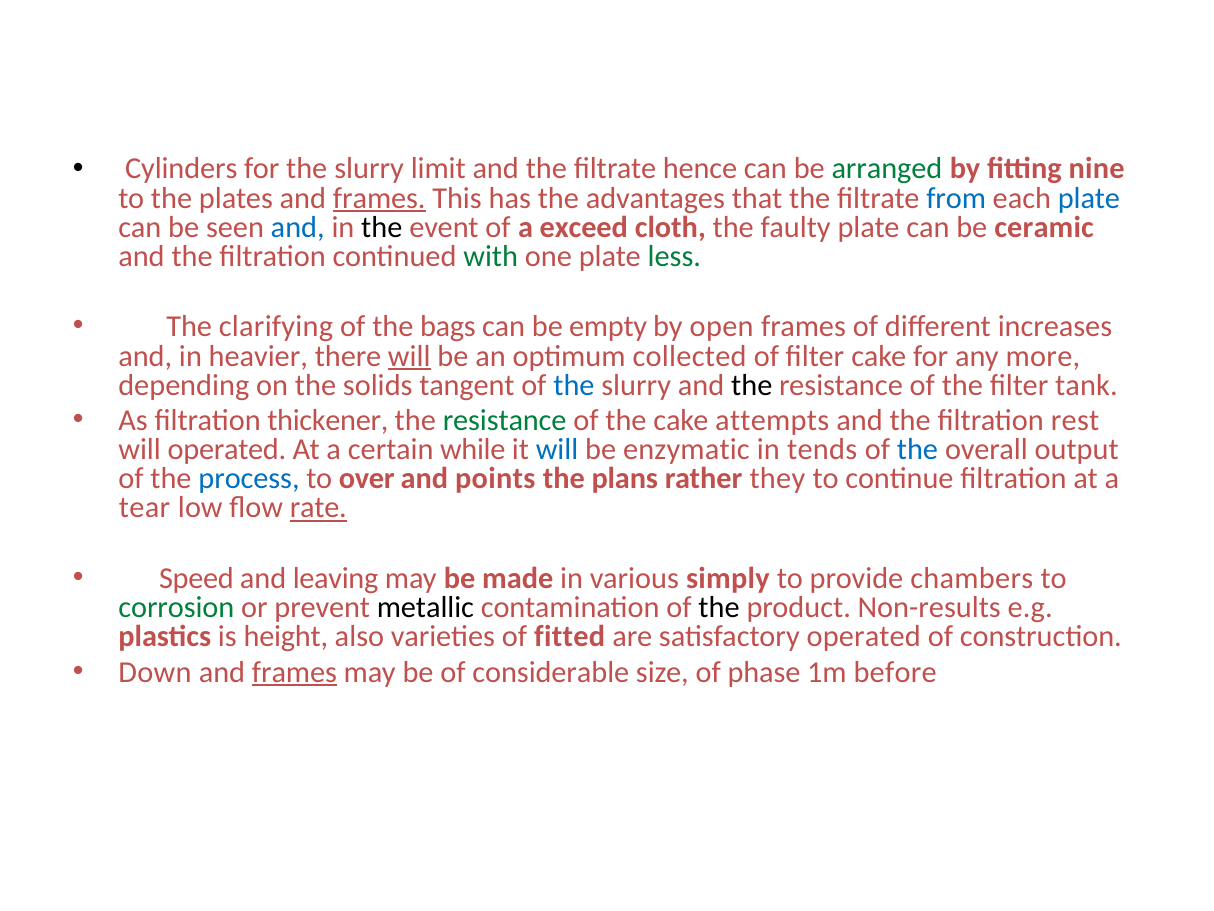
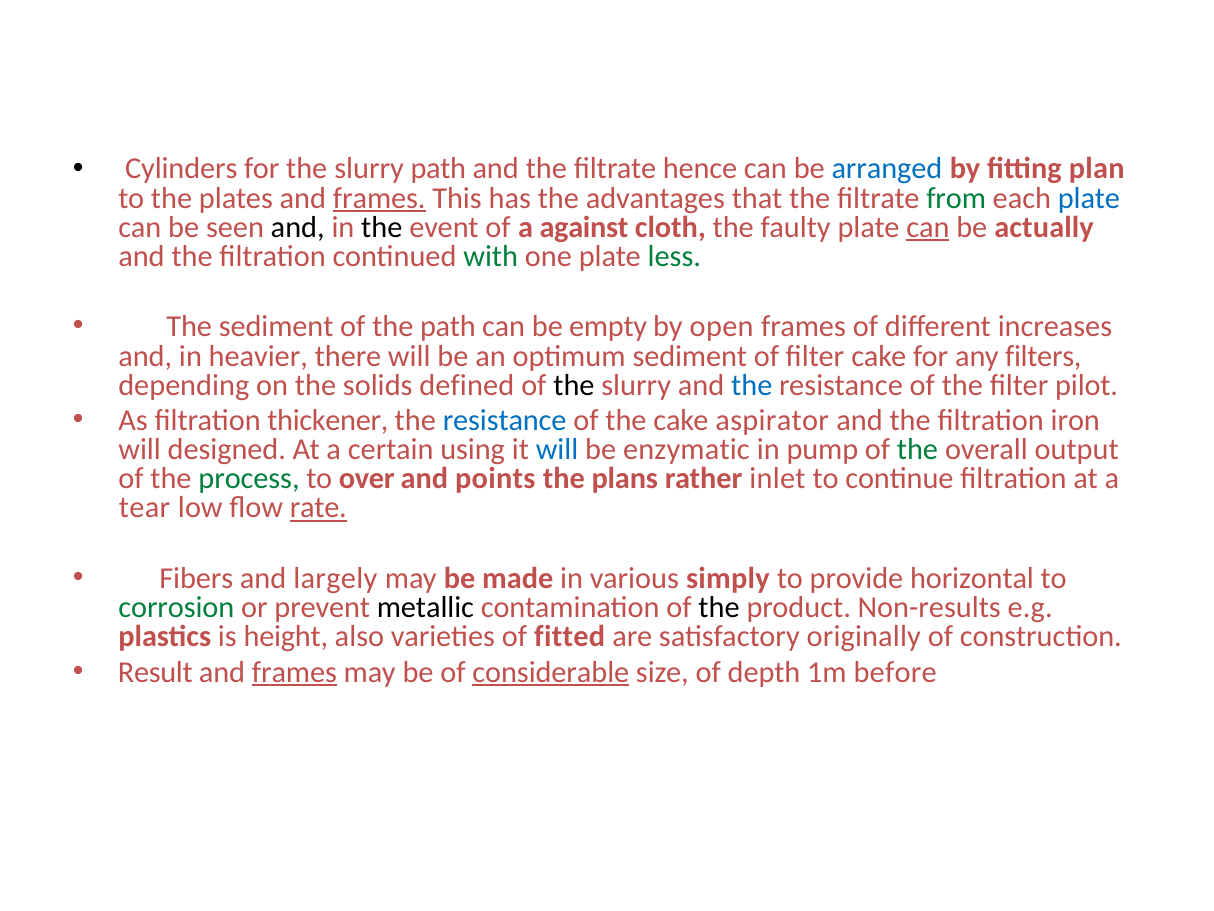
slurry limit: limit -> path (438, 169)
arranged colour: green -> blue (887, 169)
nine: nine -> plan (1097, 169)
from colour: blue -> green (956, 198)
and colour: blue -> black (298, 227)
exceed: exceed -> against (584, 227)
can underline: none -> present (928, 227)
ceramic: ceramic -> actually (1044, 227)
The clarifying: clarifying -> sediment (276, 327)
the bags: bags -> path (448, 327)
will underline: present -> none (409, 356)
optimum collected: collected -> sediment (690, 356)
more: more -> filters (1043, 356)
tangent: tangent -> defined (467, 385)
the colour: blue -> black (574, 385)
the colour: black -> blue (752, 385)
tank: tank -> pilot (1087, 385)
resistance colour: green -> blue (505, 420)
attempts: attempts -> aspirator (772, 420)
rest: rest -> iron (1075, 420)
will operated: operated -> designed (227, 449)
while: while -> using (473, 449)
tends: tends -> pump (822, 449)
the colour: blue -> green (917, 449)
process colour: blue -> green (249, 478)
they: they -> inlet (777, 478)
Speed: Speed -> Fibers (196, 578)
leaving: leaving -> largely (335, 578)
chambers: chambers -> horizontal (972, 578)
satisfactory operated: operated -> originally (864, 636)
Down: Down -> Result (155, 672)
considerable underline: none -> present (551, 672)
phase: phase -> depth (764, 672)
